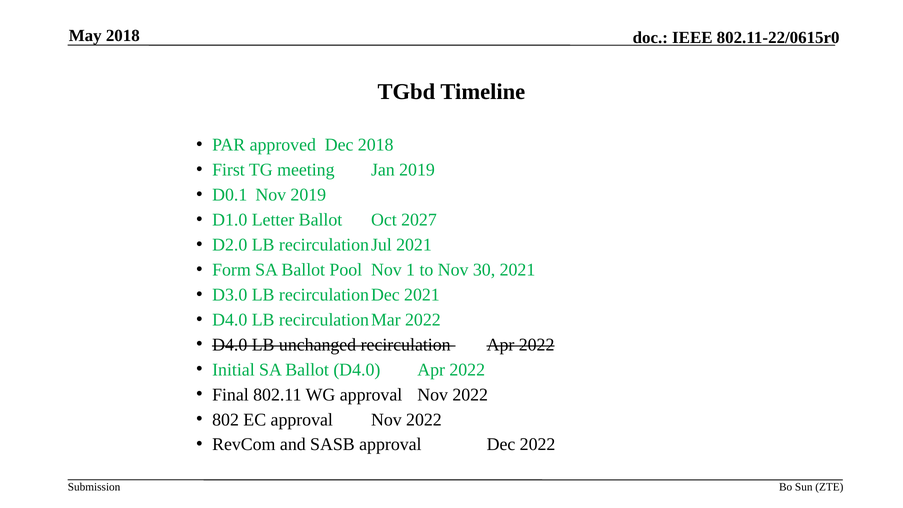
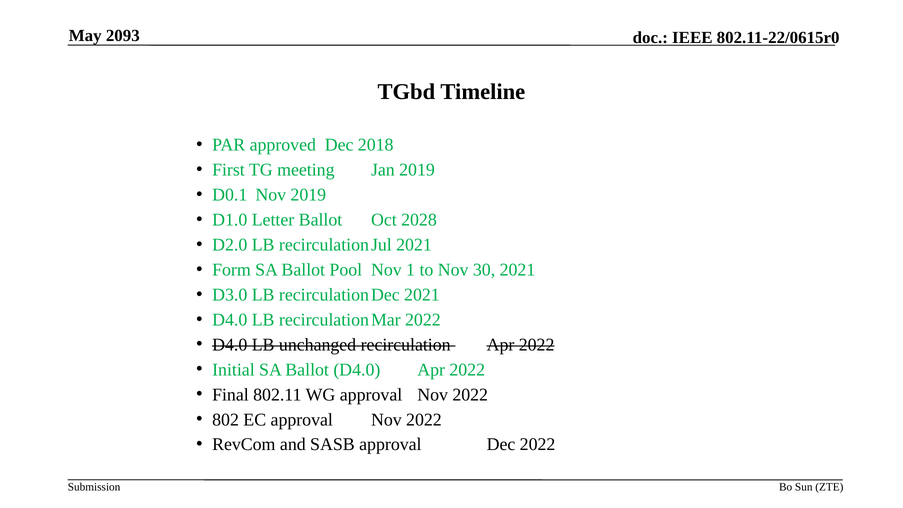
May 2018: 2018 -> 2093 (123, 36)
2027: 2027 -> 2028 (419, 220)
